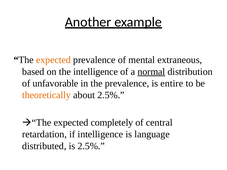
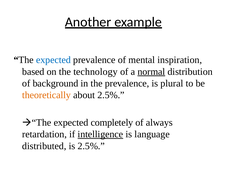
expected colour: orange -> blue (53, 60)
extraneous: extraneous -> inspiration (180, 60)
the intelligence: intelligence -> technology (96, 72)
unfavorable: unfavorable -> background (55, 83)
entire: entire -> plural (172, 83)
central: central -> always (159, 123)
intelligence underline: none -> present (100, 134)
